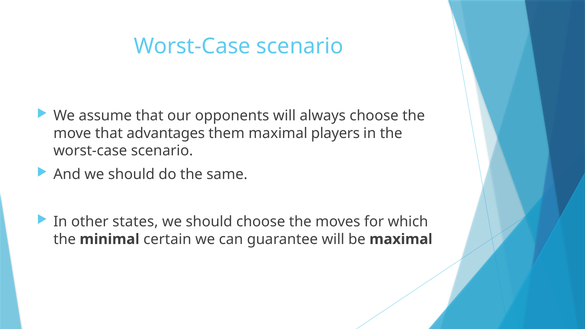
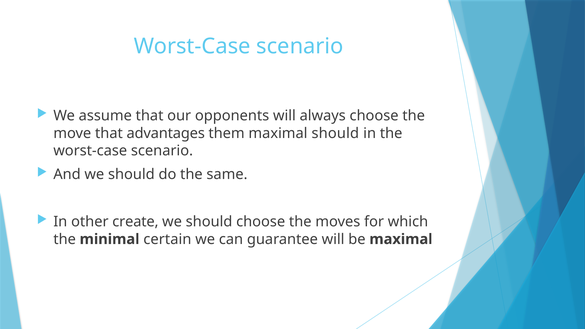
maximal players: players -> should (335, 133)
states: states -> create (135, 222)
